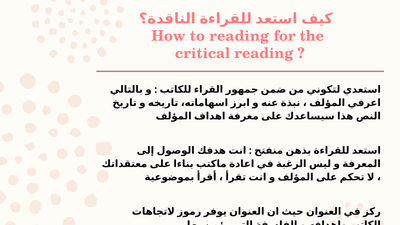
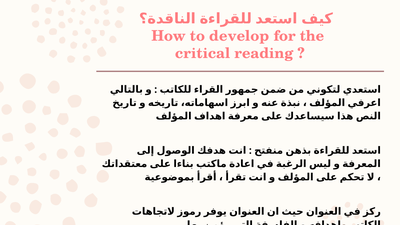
to reading: reading -> develop (239, 36)
